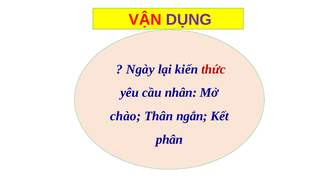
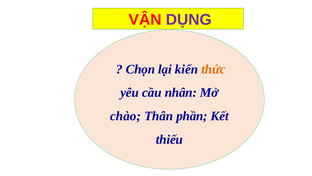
Ngày: Ngày -> Chọn (140, 69)
thức colour: red -> orange (213, 69)
ngắn: ngắn -> phần (192, 116)
phân: phân -> thiếu (169, 139)
